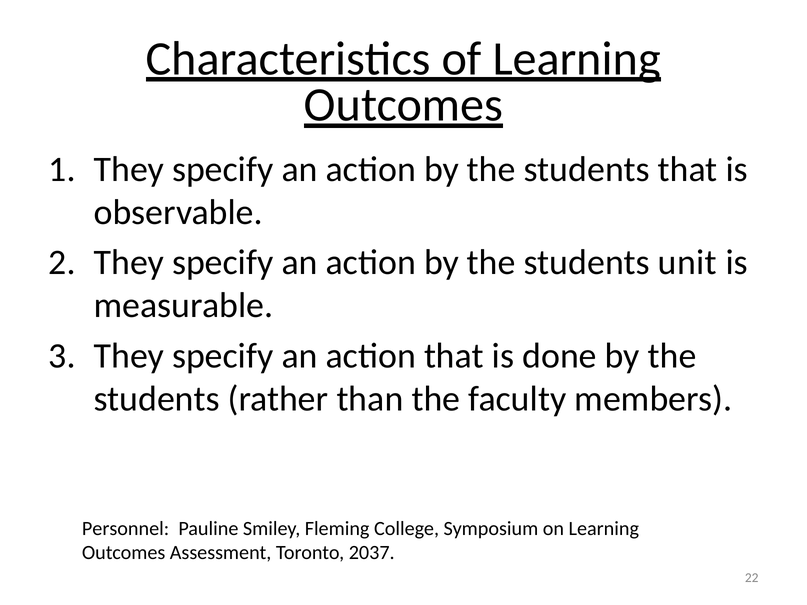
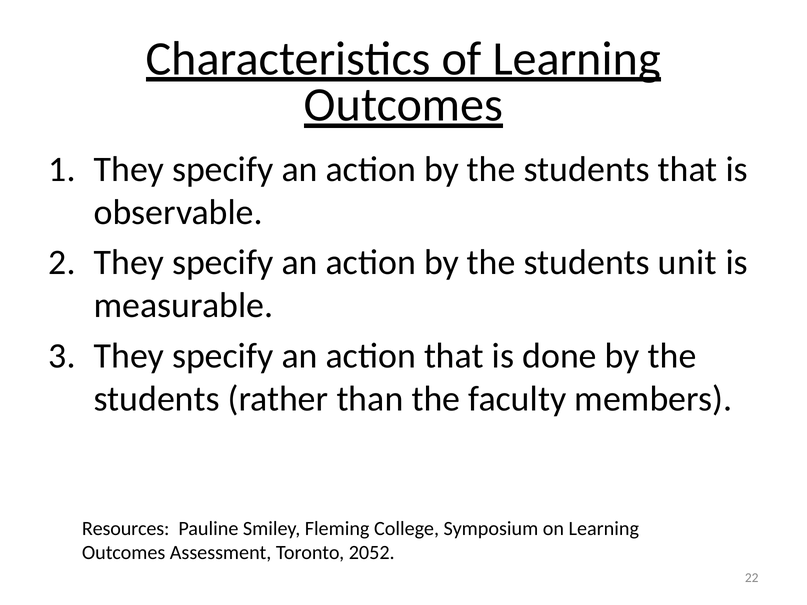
Personnel: Personnel -> Resources (126, 529)
2037: 2037 -> 2052 (372, 553)
